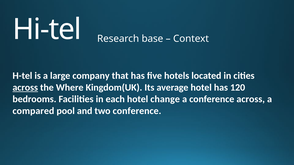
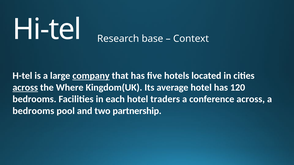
company underline: none -> present (91, 76)
change: change -> traders (165, 99)
compared: compared -> bedrooms (33, 111)
two conference: conference -> partnership (137, 111)
